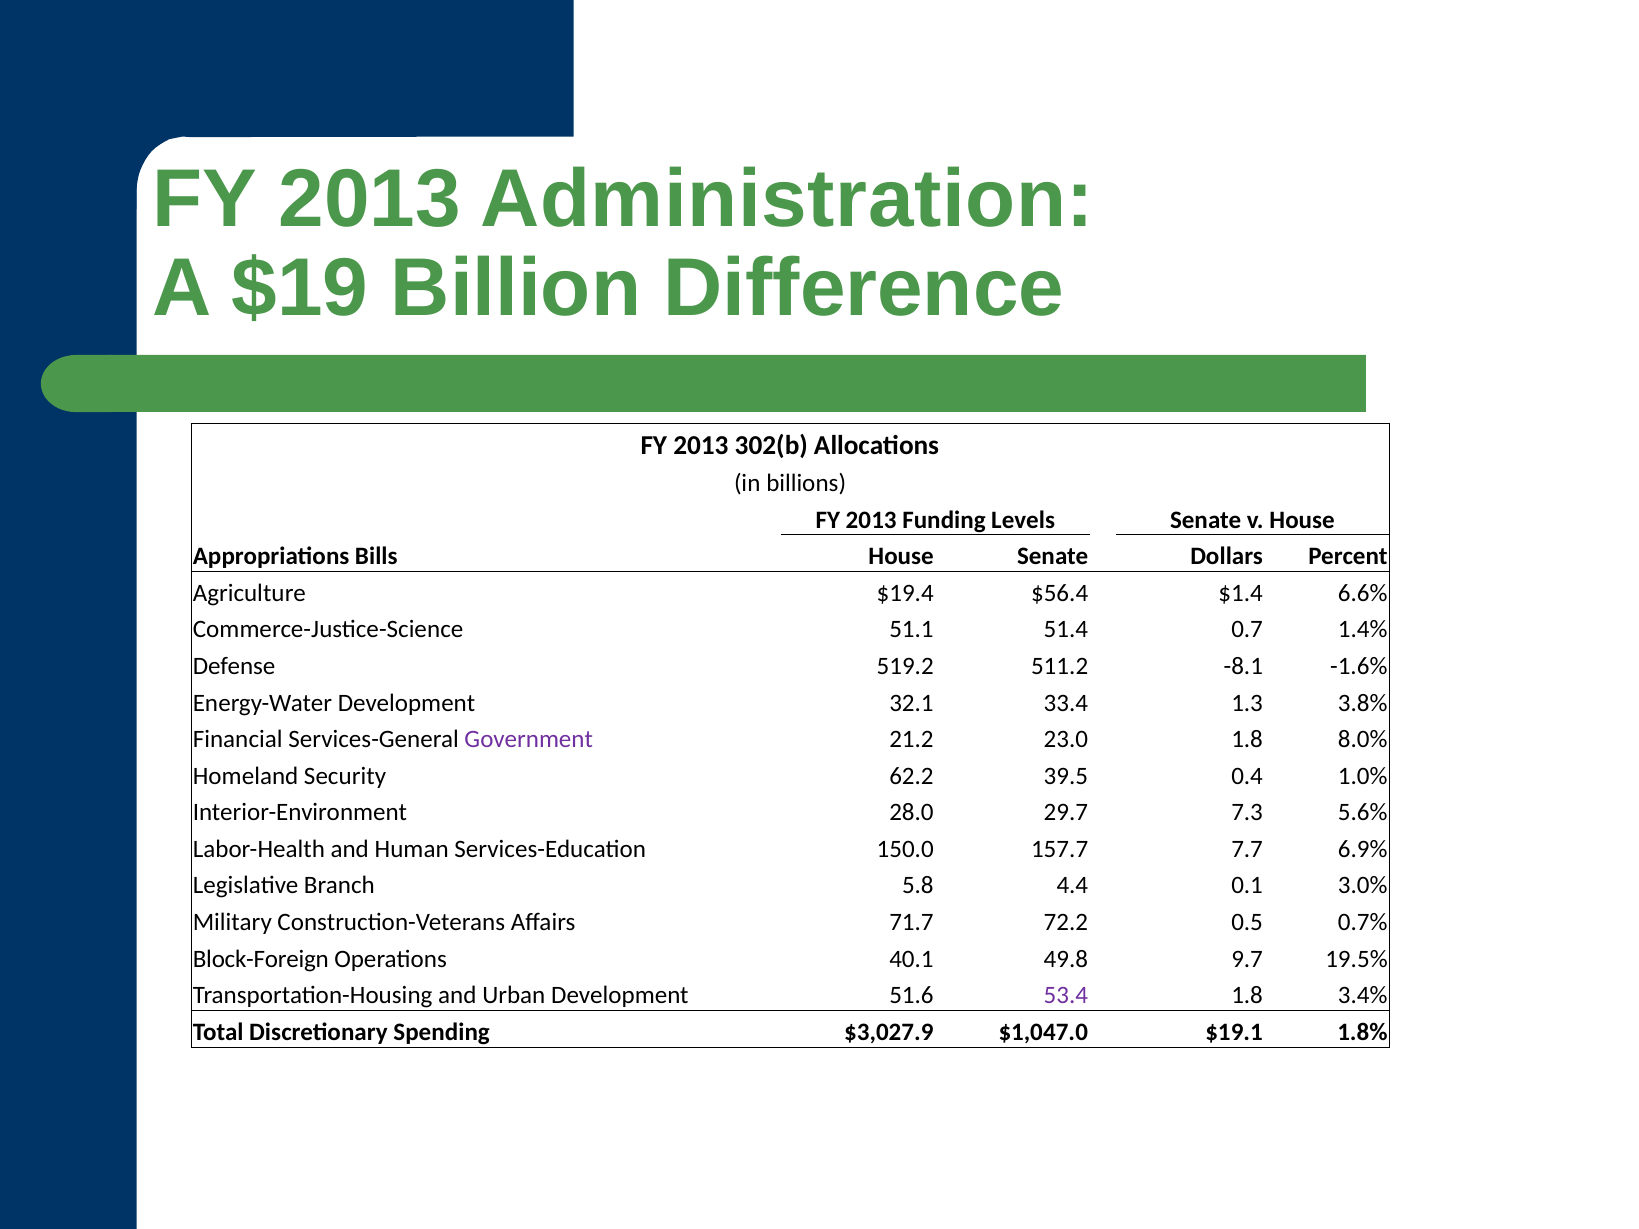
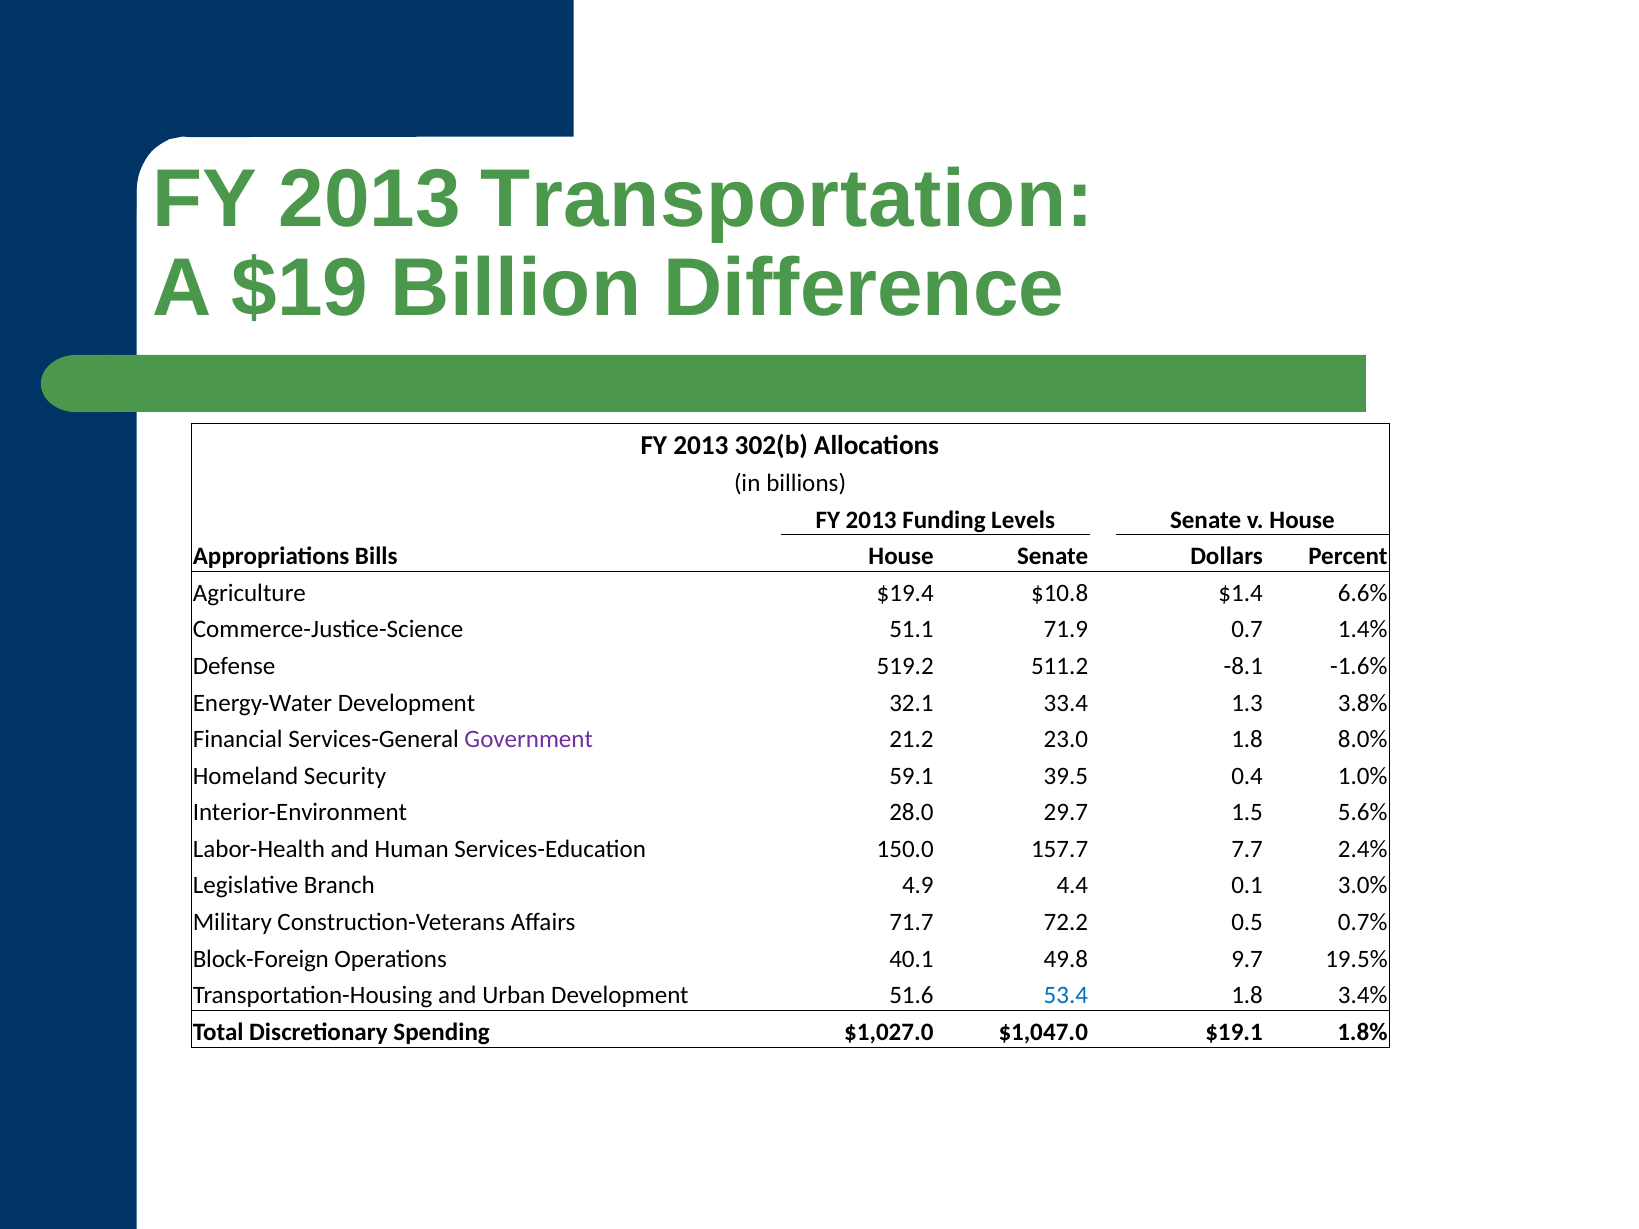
Administration: Administration -> Transportation (787, 200)
$56.4: $56.4 -> $10.8 (1060, 593)
51.4: 51.4 -> 71.9 (1066, 630)
62.2: 62.2 -> 59.1 (911, 776)
7.3: 7.3 -> 1.5 (1247, 813)
6.9%: 6.9% -> 2.4% (1363, 849)
5.8: 5.8 -> 4.9 (918, 886)
53.4 colour: purple -> blue (1066, 996)
$3,027.9: $3,027.9 -> $1,027.0 (889, 1032)
